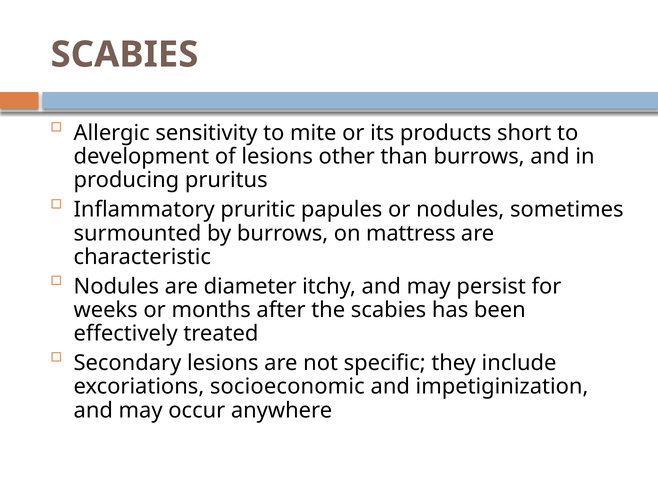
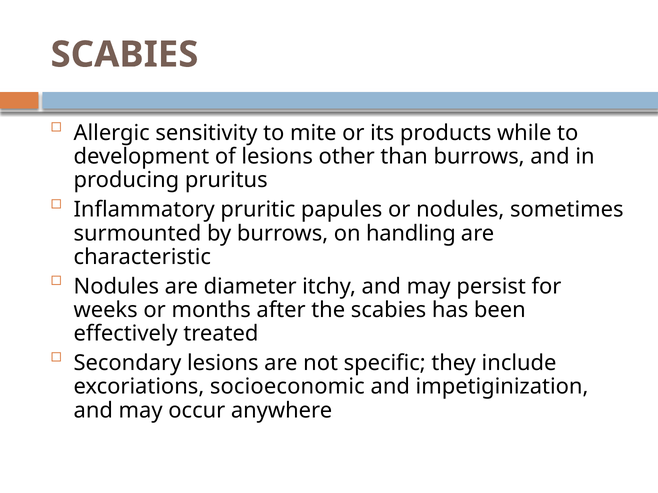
short: short -> while (524, 133)
mattress: mattress -> handling (411, 234)
